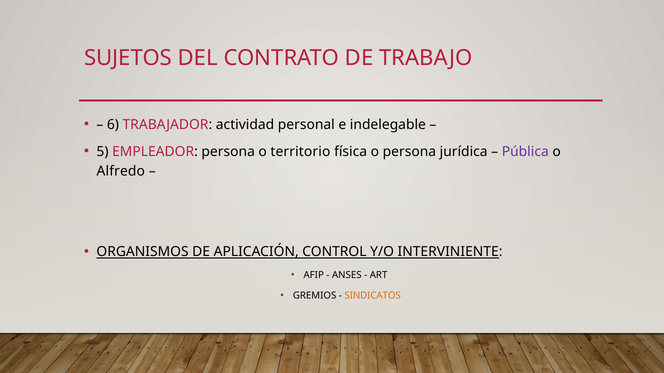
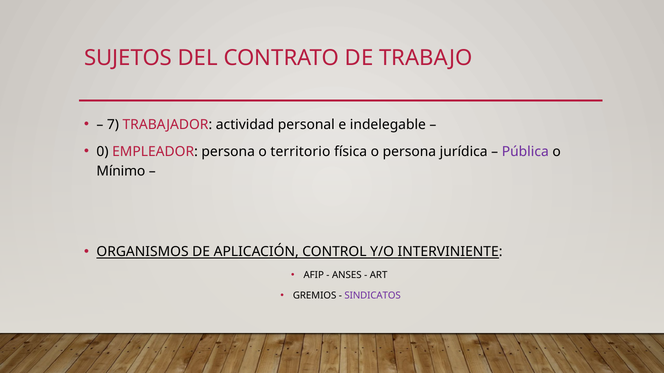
6: 6 -> 7 (113, 125)
5: 5 -> 0 (103, 152)
Alfredo: Alfredo -> Mínimo (121, 172)
SINDICATOS colour: orange -> purple (373, 296)
